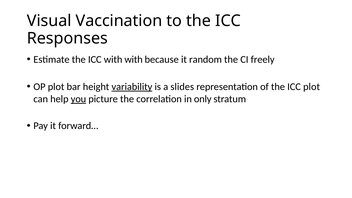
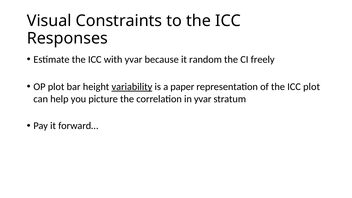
Vaccination: Vaccination -> Constraints (119, 21)
with with: with -> yvar (134, 59)
slides: slides -> paper (182, 87)
you underline: present -> none (78, 99)
in only: only -> yvar (203, 99)
